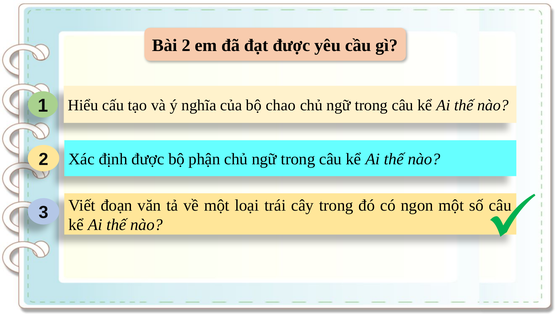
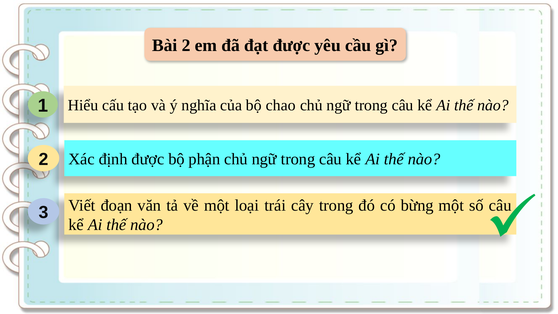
ngon: ngon -> bừng (417, 205)
